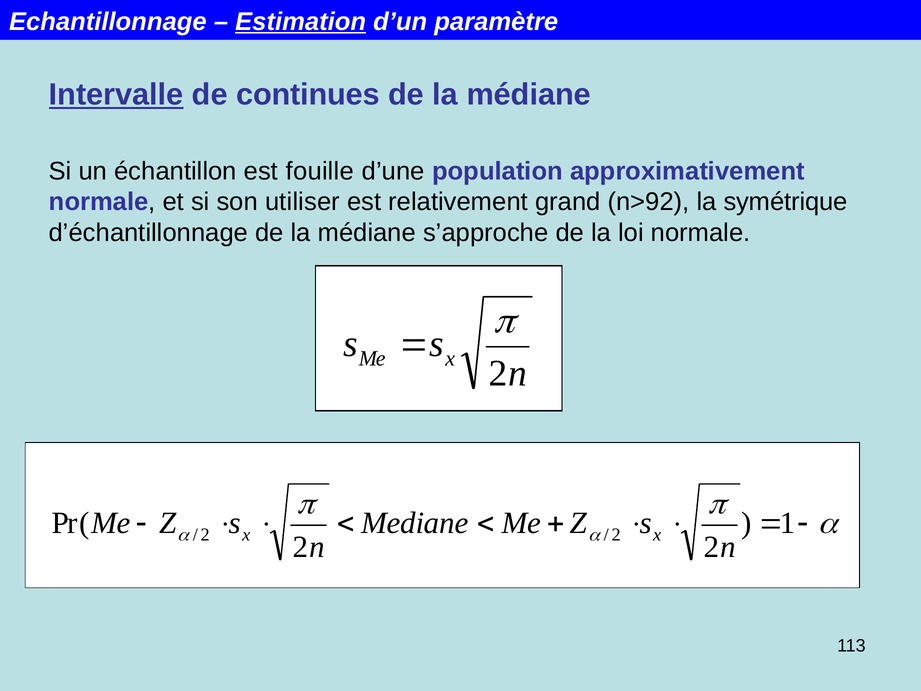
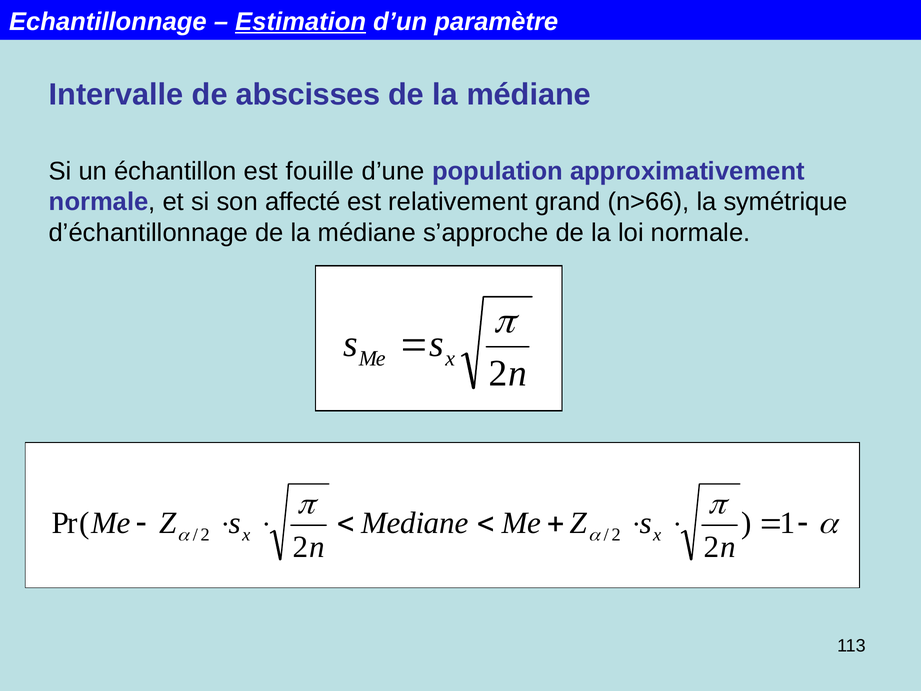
Intervalle underline: present -> none (116, 95)
continues: continues -> abscisses (308, 95)
utiliser: utiliser -> affecté (303, 202)
n>92: n>92 -> n>66 (649, 202)
